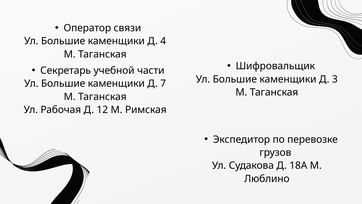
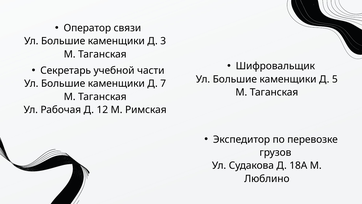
4: 4 -> 3 (163, 41)
3: 3 -> 5 (335, 79)
